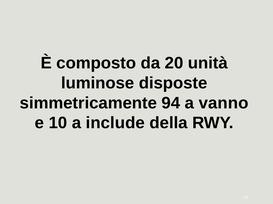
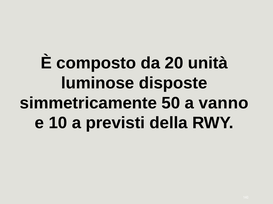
94: 94 -> 50 (171, 103)
include: include -> previsti (115, 123)
